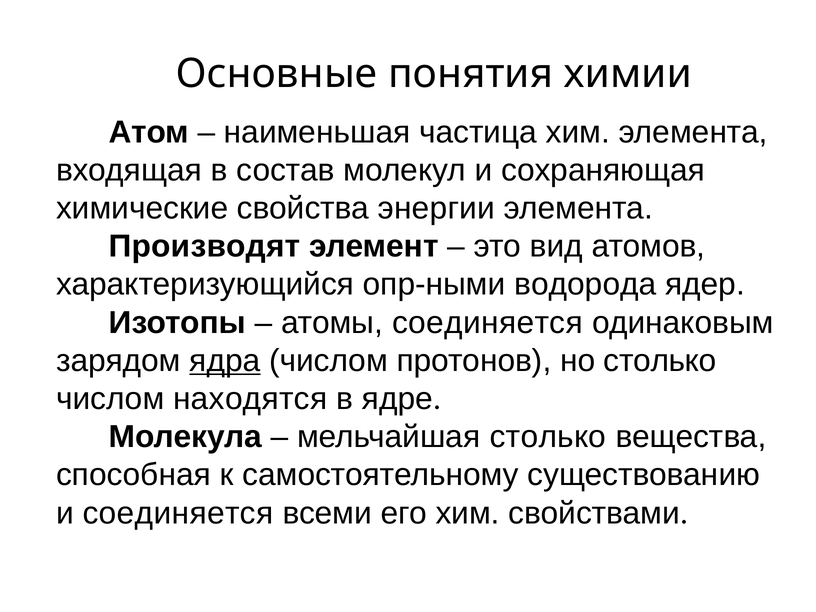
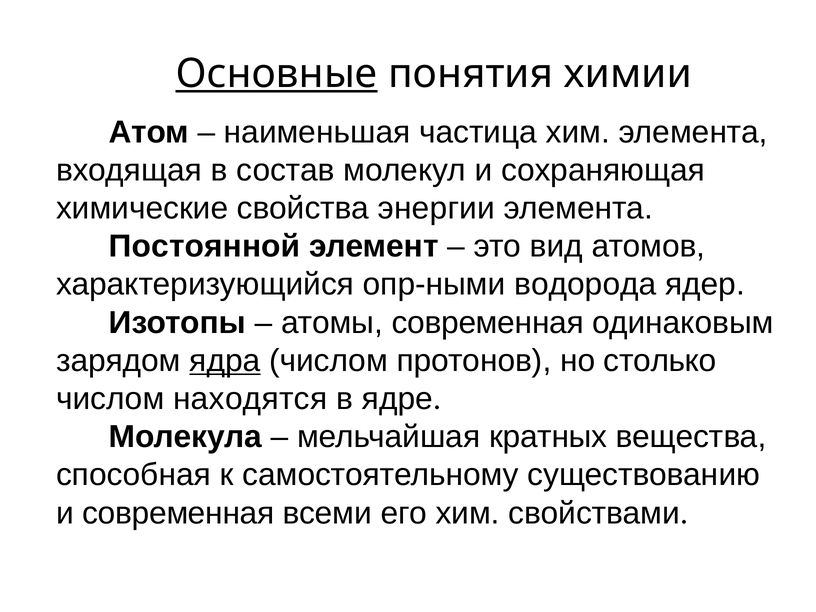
Основные underline: none -> present (277, 74)
Производят: Производят -> Постоянной (205, 246)
атомы соединяется: соединяется -> современная (488, 323)
мельчайшая столько: столько -> кратных (548, 437)
и соединяется: соединяется -> современная (178, 513)
